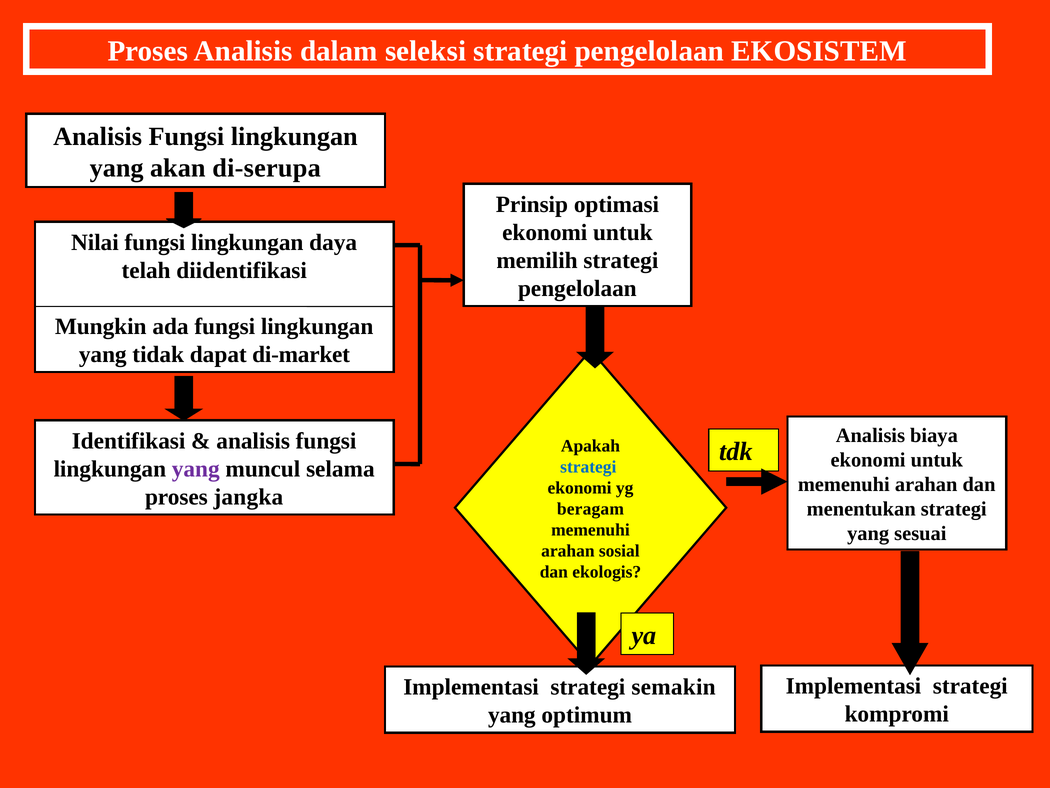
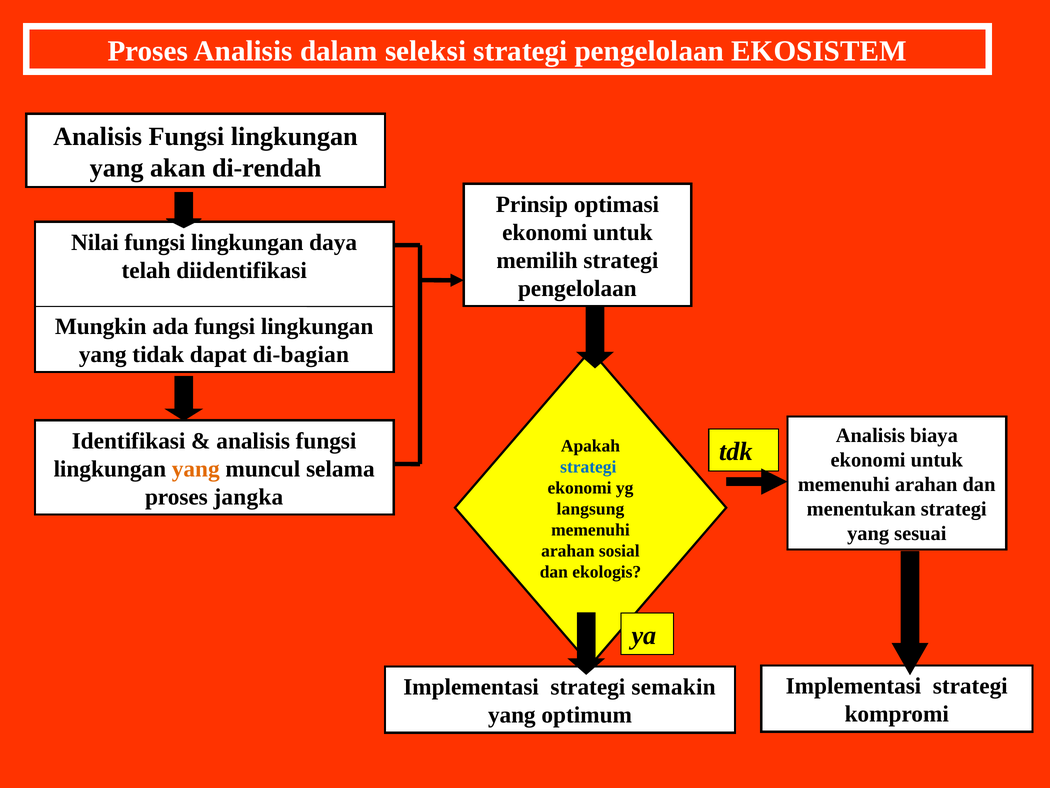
di-serupa: di-serupa -> di-rendah (267, 168)
di-market: di-market -> di-bagian (301, 354)
yang colour: purple -> orange (196, 469)
beragam: beragam -> langsung (590, 509)
